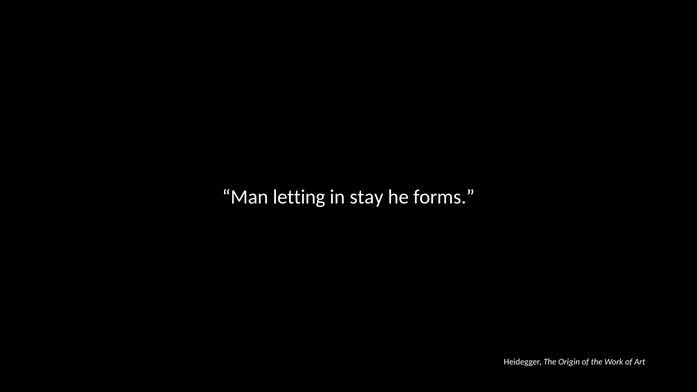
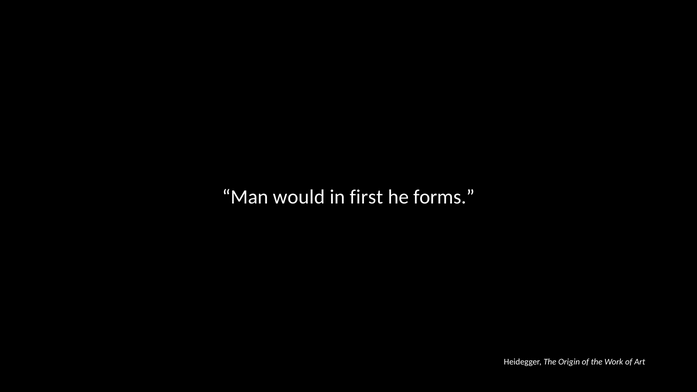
letting: letting -> would (299, 197)
stay: stay -> first (366, 197)
